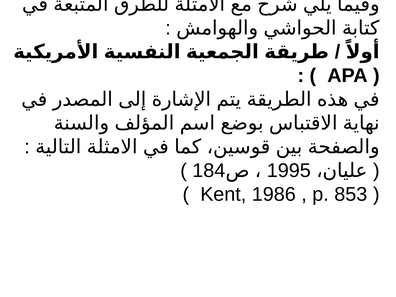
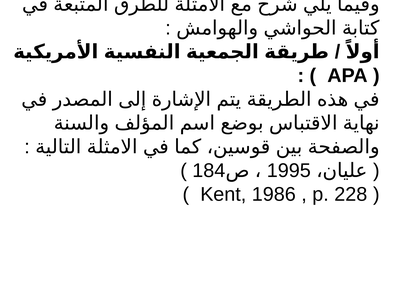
853: 853 -> 228 (351, 194)
